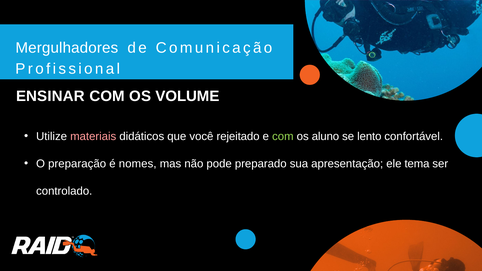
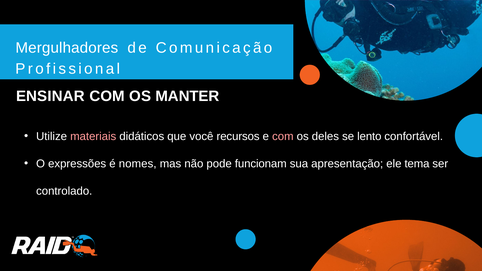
VOLUME: VOLUME -> MANTER (187, 96)
rejeitado: rejeitado -> recursos (238, 136)
com colour: light green -> pink (283, 136)
aluno: aluno -> deles (325, 136)
preparação: preparação -> expressões (77, 164)
preparado: preparado -> funcionam (261, 164)
